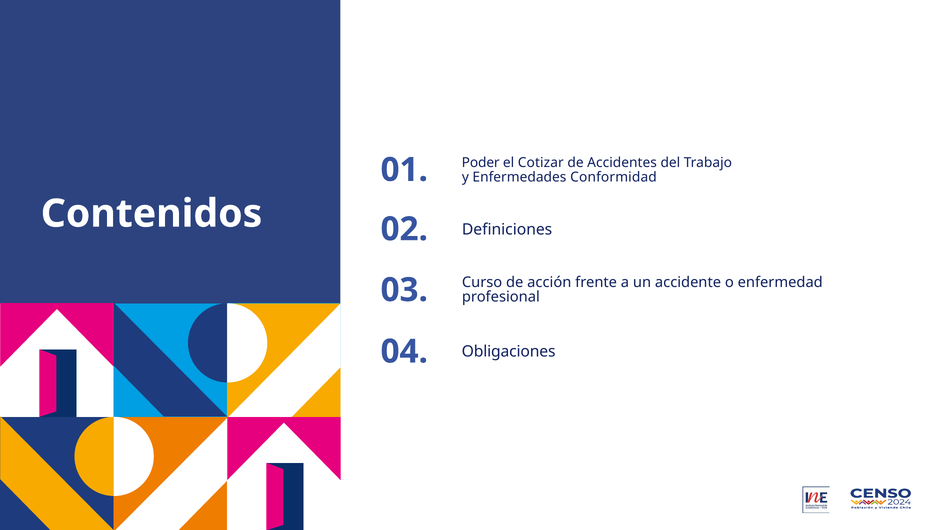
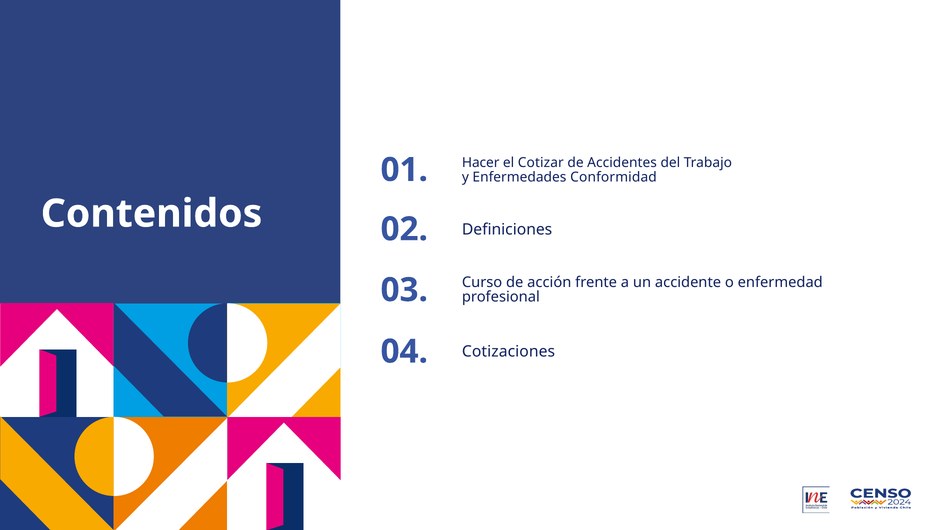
Poder: Poder -> Hacer (481, 163)
Obligaciones: Obligaciones -> Cotizaciones (509, 352)
